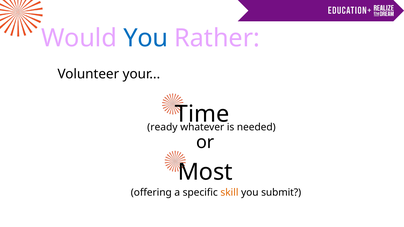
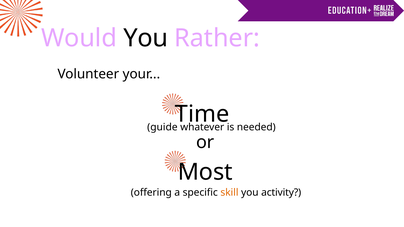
You colour: blue -> black (146, 38)
ready: ready -> guide (162, 127)
submit: submit -> activity (281, 193)
